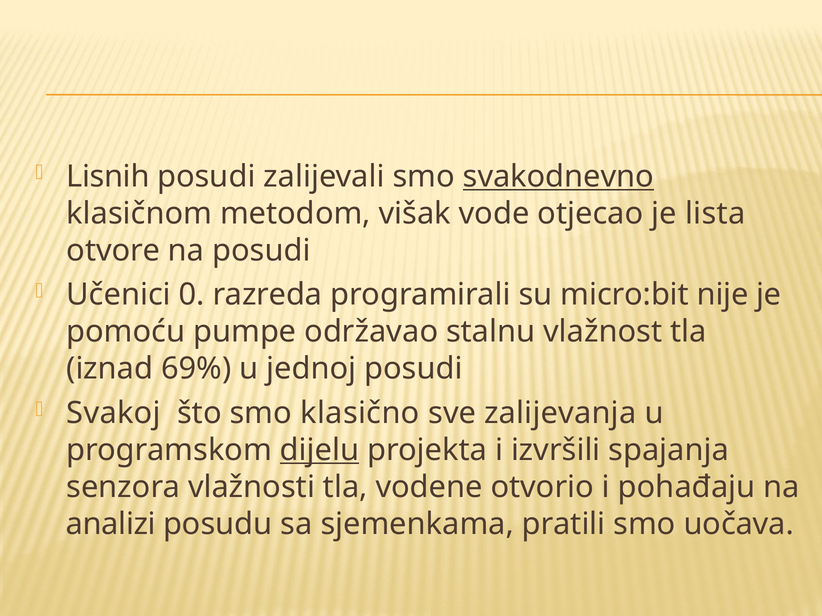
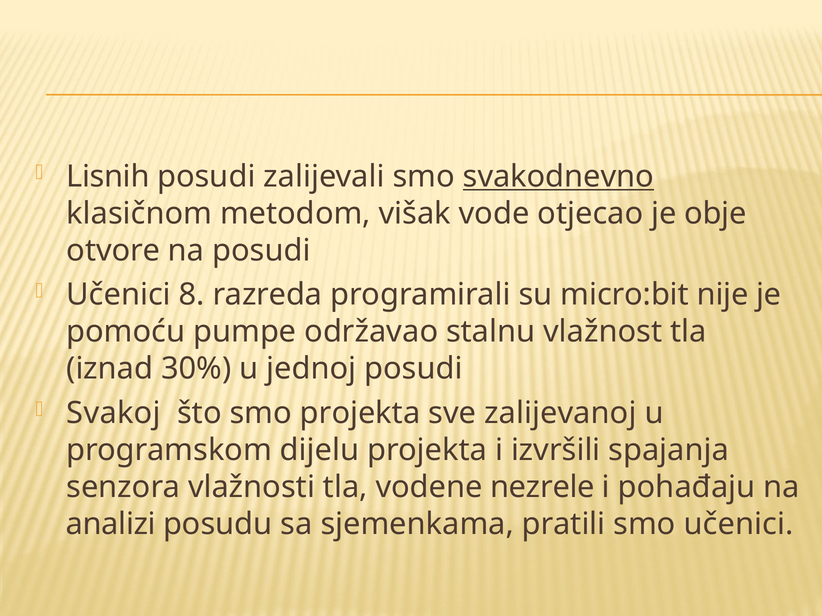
lista: lista -> obje (716, 214)
0: 0 -> 8 (192, 295)
69%: 69% -> 30% (196, 369)
smo klasično: klasično -> projekta (360, 413)
zalijevanja: zalijevanja -> zalijevanoj (560, 413)
dijelu underline: present -> none (320, 450)
otvorio: otvorio -> nezrele (542, 487)
smo uočava: uočava -> učenici (739, 524)
